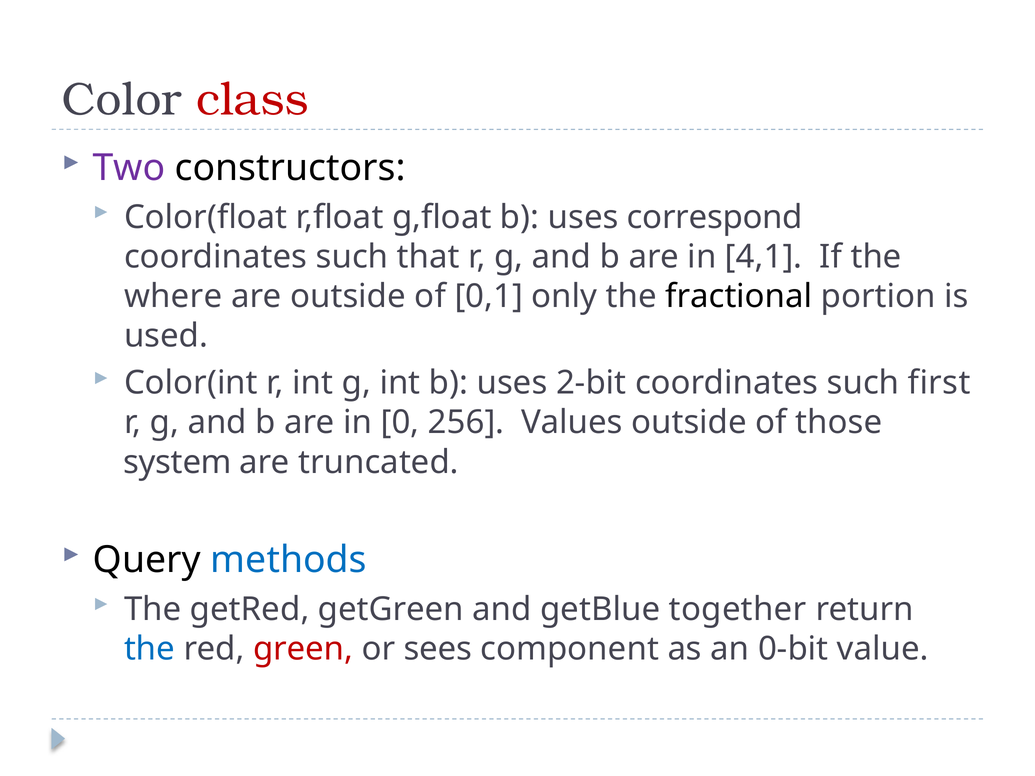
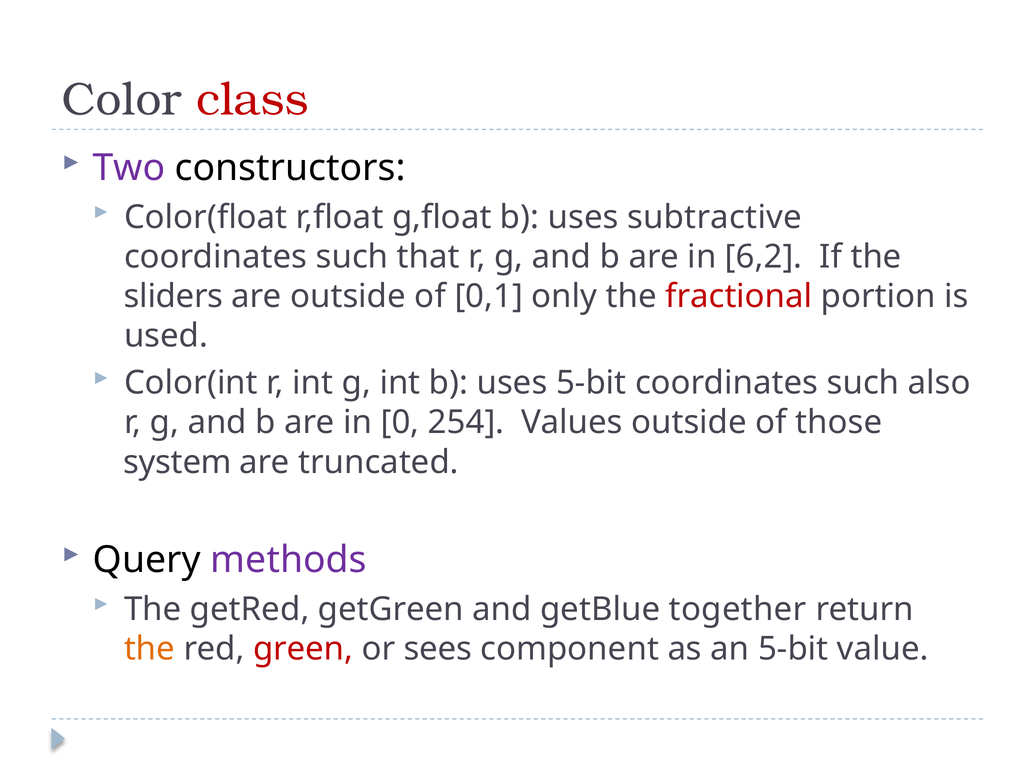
correspond: correspond -> subtractive (715, 217)
4,1: 4,1 -> 6,2 (764, 257)
where: where -> sliders (174, 297)
fractional colour: black -> red (739, 297)
uses 2-bit: 2-bit -> 5-bit (591, 383)
first: first -> also (939, 383)
256: 256 -> 254 (466, 423)
methods colour: blue -> purple (289, 560)
the colour: blue -> orange (150, 649)
an 0-bit: 0-bit -> 5-bit (793, 649)
